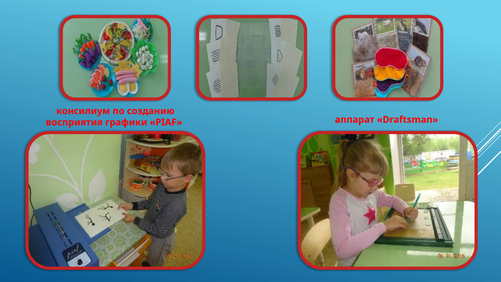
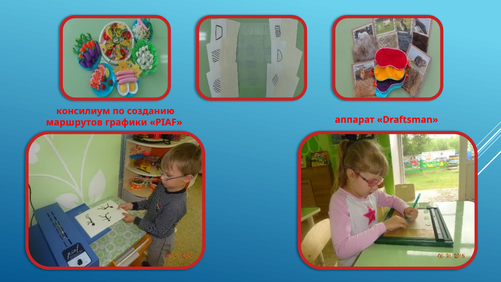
восприятия: восприятия -> маршрутов (74, 122)
